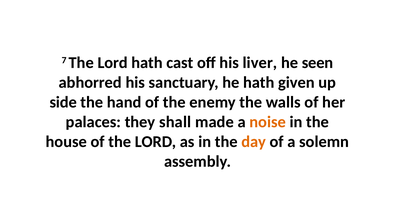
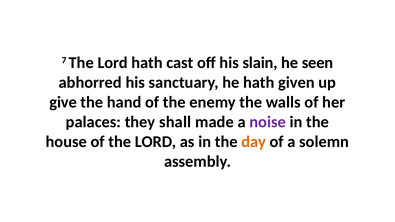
liver: liver -> slain (260, 63)
side: side -> give (63, 102)
noise colour: orange -> purple (268, 122)
